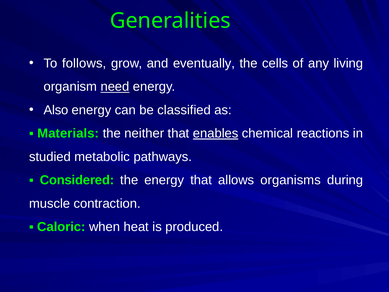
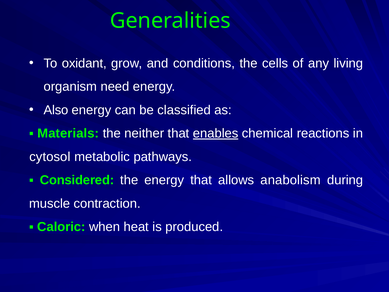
follows: follows -> oxidant (84, 63)
eventually: eventually -> conditions (204, 63)
need underline: present -> none (115, 87)
studied: studied -> cytosol (50, 157)
organisms: organisms -> anabolism (291, 180)
